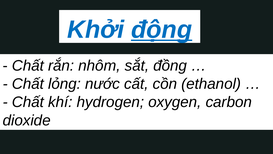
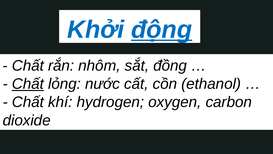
Chất underline: none -> present (28, 84)
